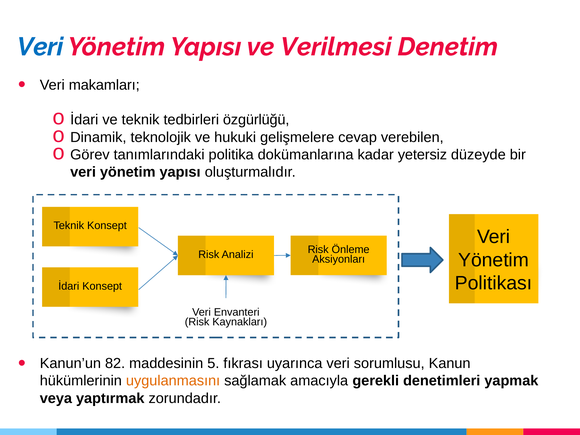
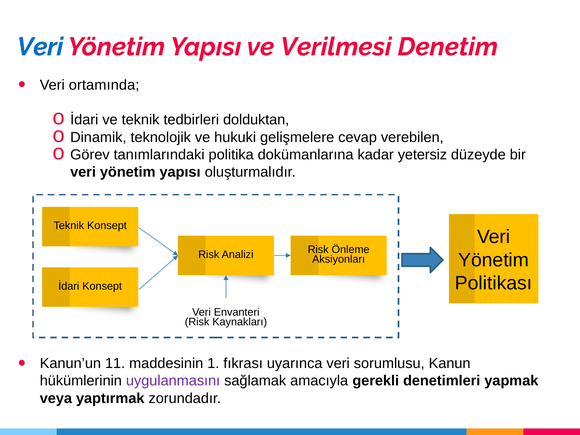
makamları: makamları -> ortamında (104, 85)
özgürlüğü: özgürlüğü -> dolduktan (256, 120)
82: 82 -> 11 (115, 363)
5: 5 -> 1 (213, 363)
uygulanmasını colour: orange -> purple (173, 381)
